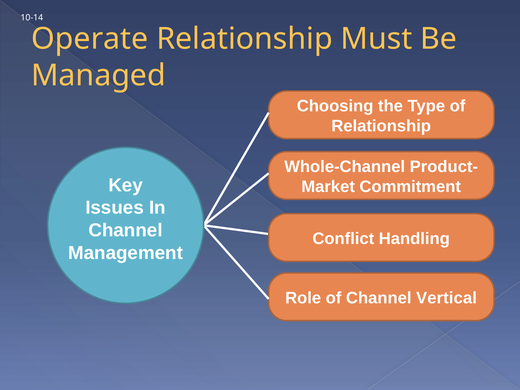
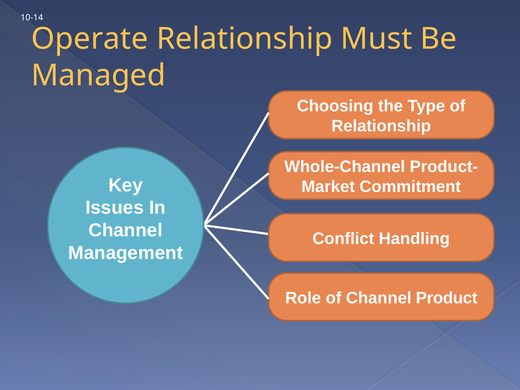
Vertical: Vertical -> Product (447, 298)
